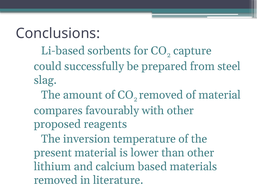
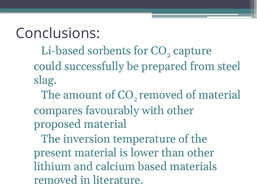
proposed reagents: reagents -> material (105, 124)
